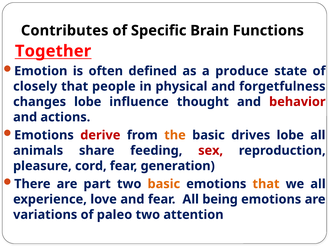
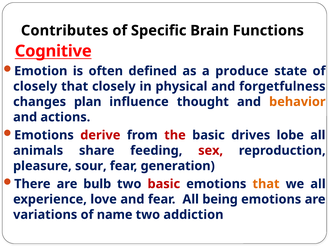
Together: Together -> Cognitive (53, 51)
that people: people -> closely (114, 86)
changes lobe: lobe -> plan (88, 102)
behavior colour: red -> orange (297, 102)
the colour: orange -> red (175, 135)
cord: cord -> sour (91, 166)
part: part -> bulb (97, 184)
basic colour: orange -> red (164, 184)
paleo: paleo -> name (115, 214)
attention: attention -> addiction (193, 214)
